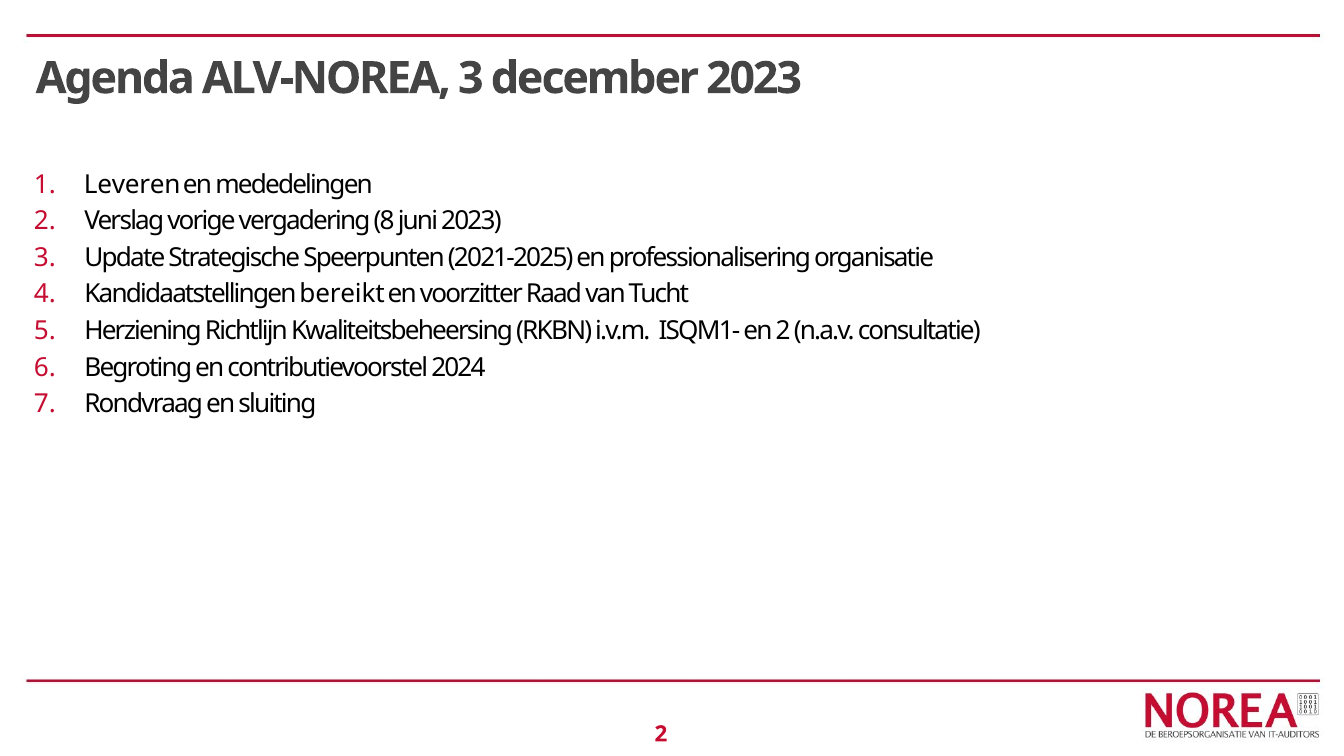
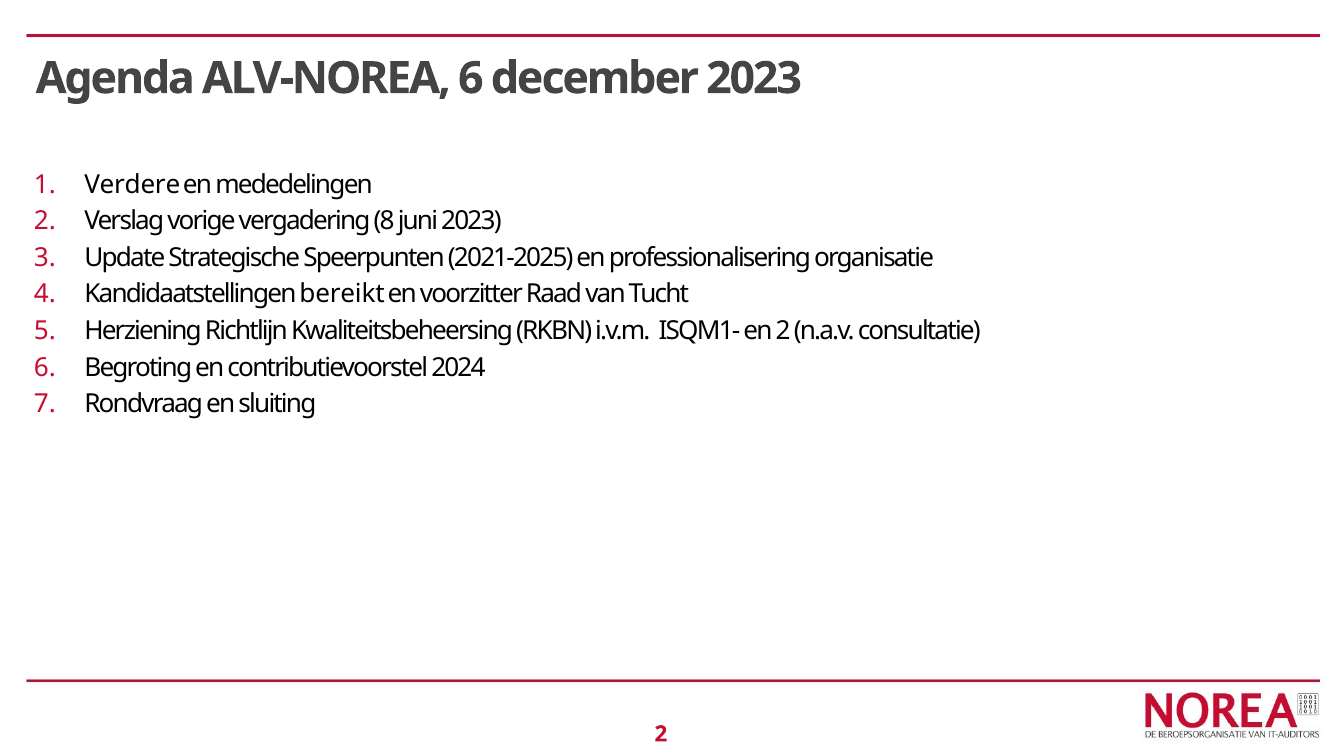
ALV-NOREA 3: 3 -> 6 (471, 78)
Leveren: Leveren -> Verdere (132, 185)
